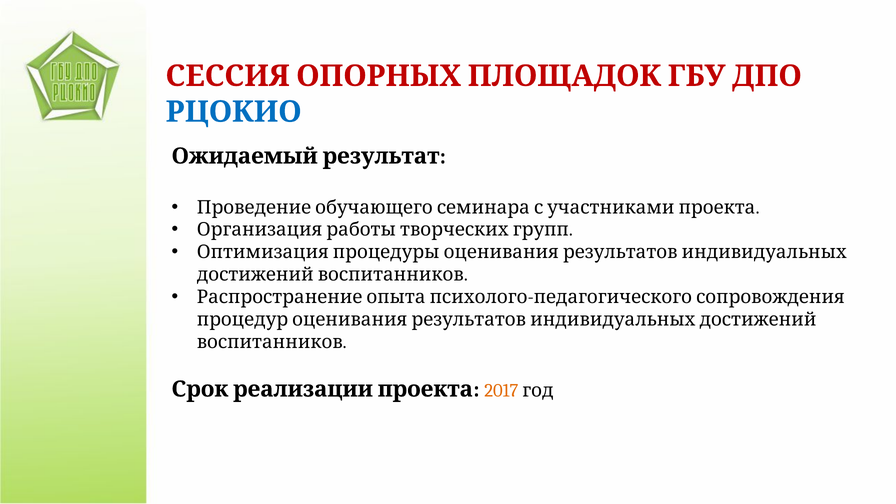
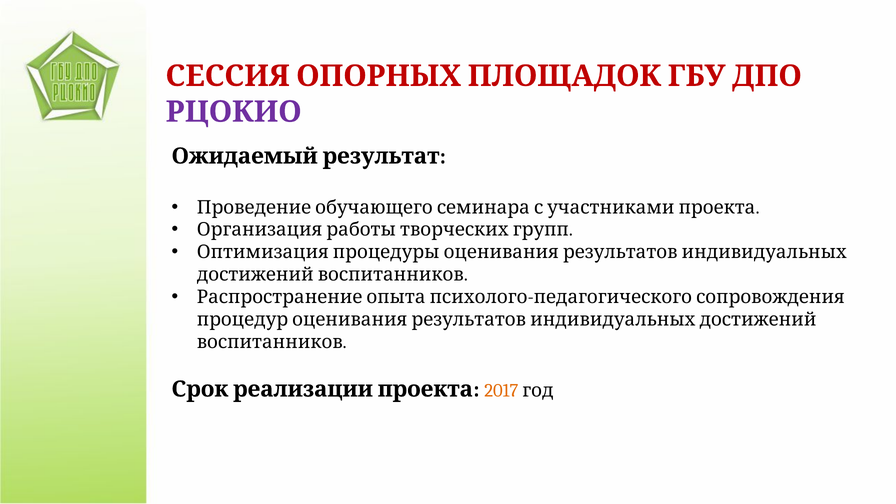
РЦОКИО colour: blue -> purple (234, 112)
